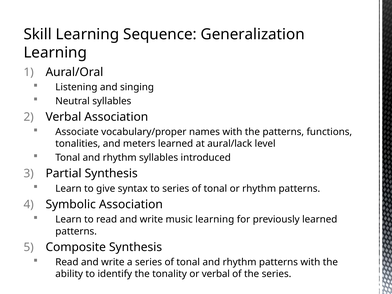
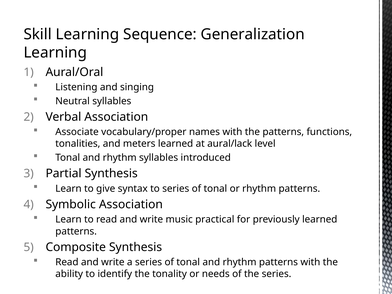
music learning: learning -> practical (215, 220)
or verbal: verbal -> needs (216, 274)
